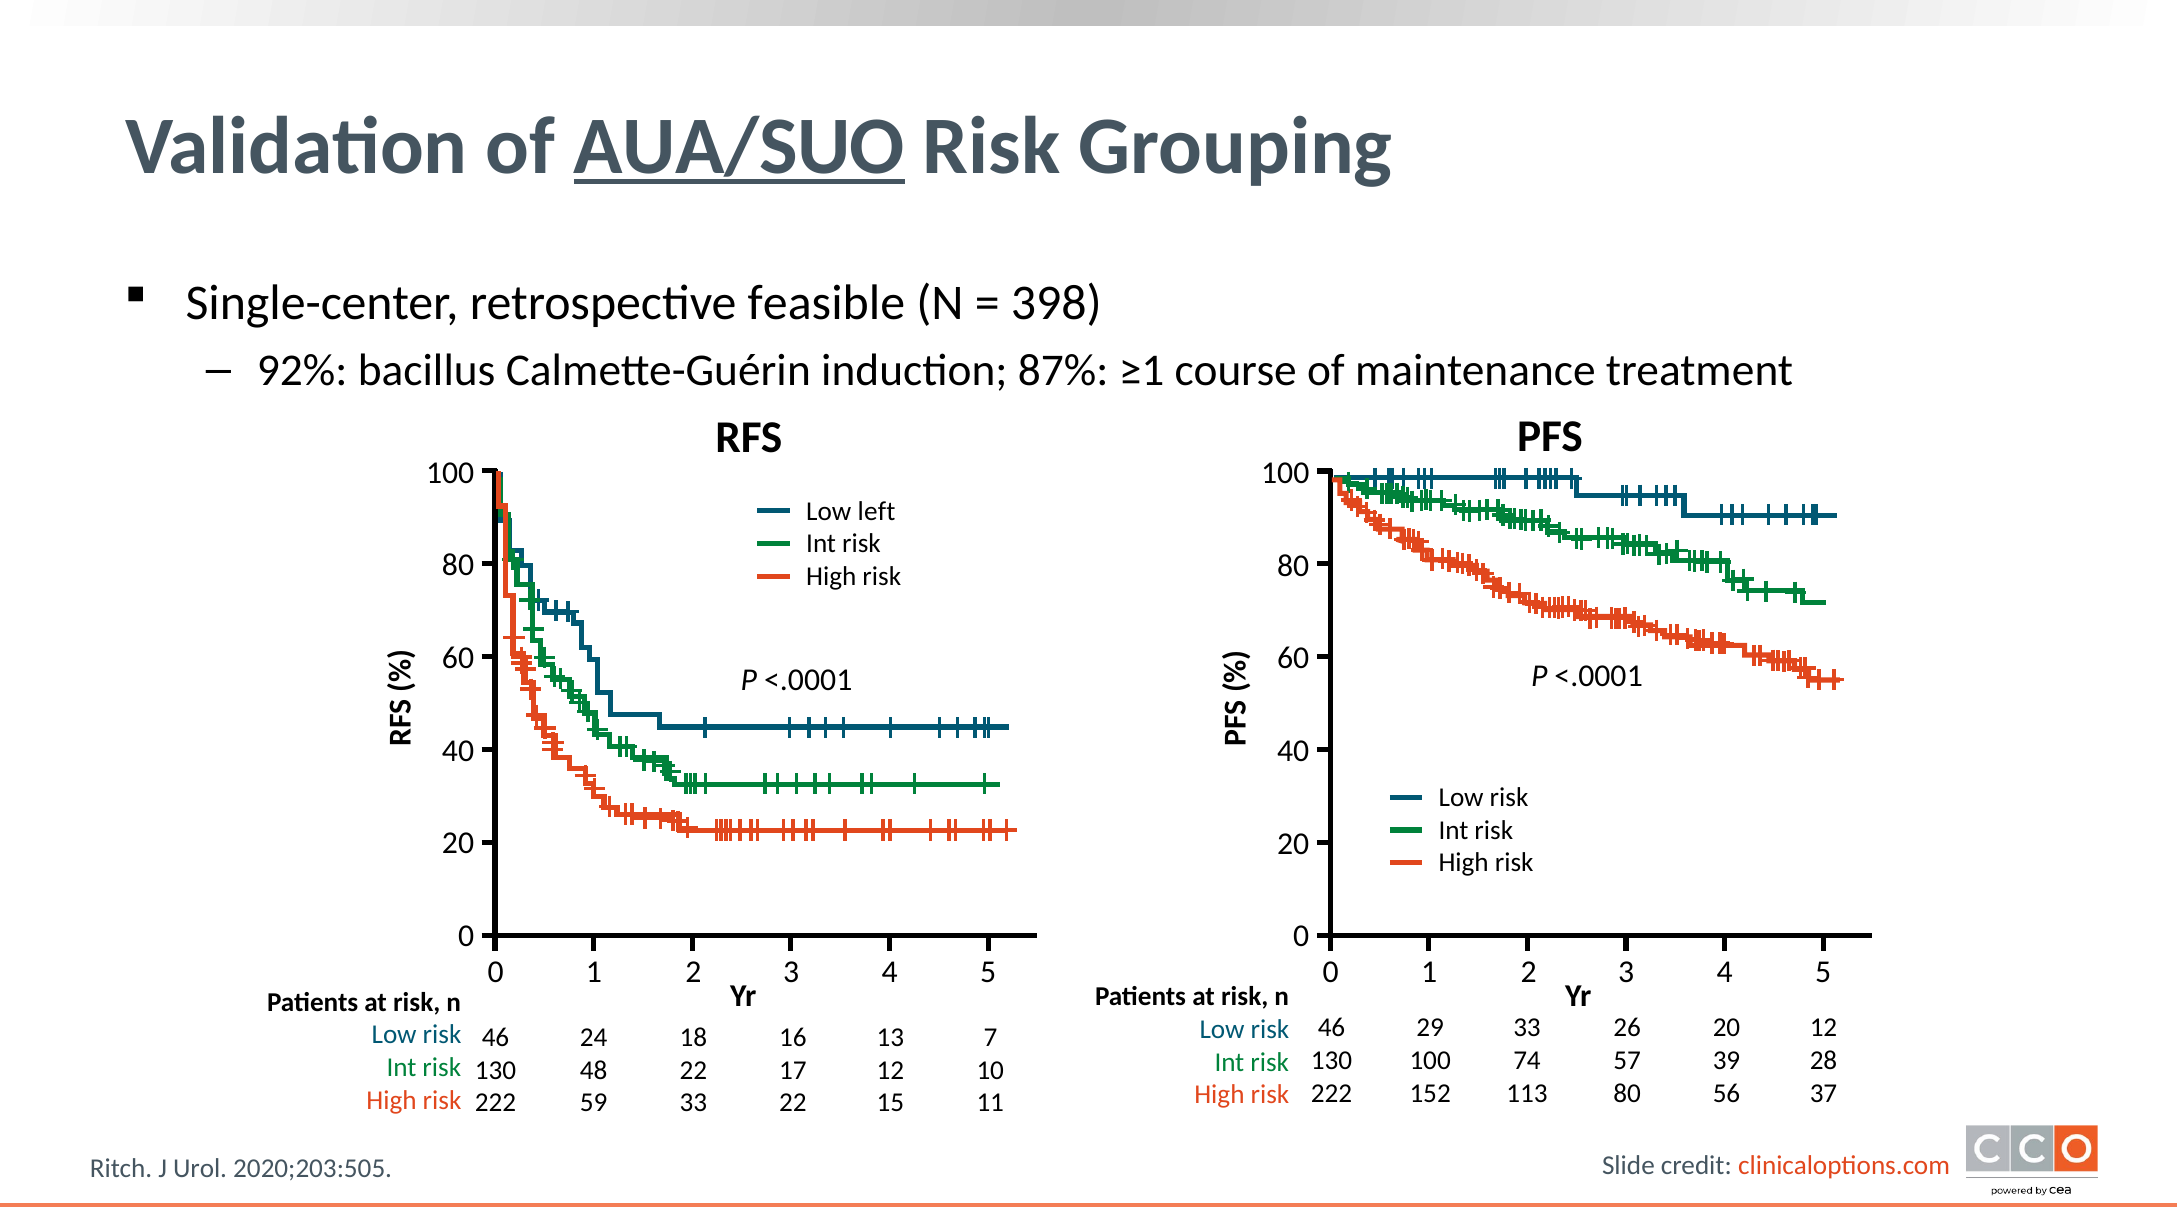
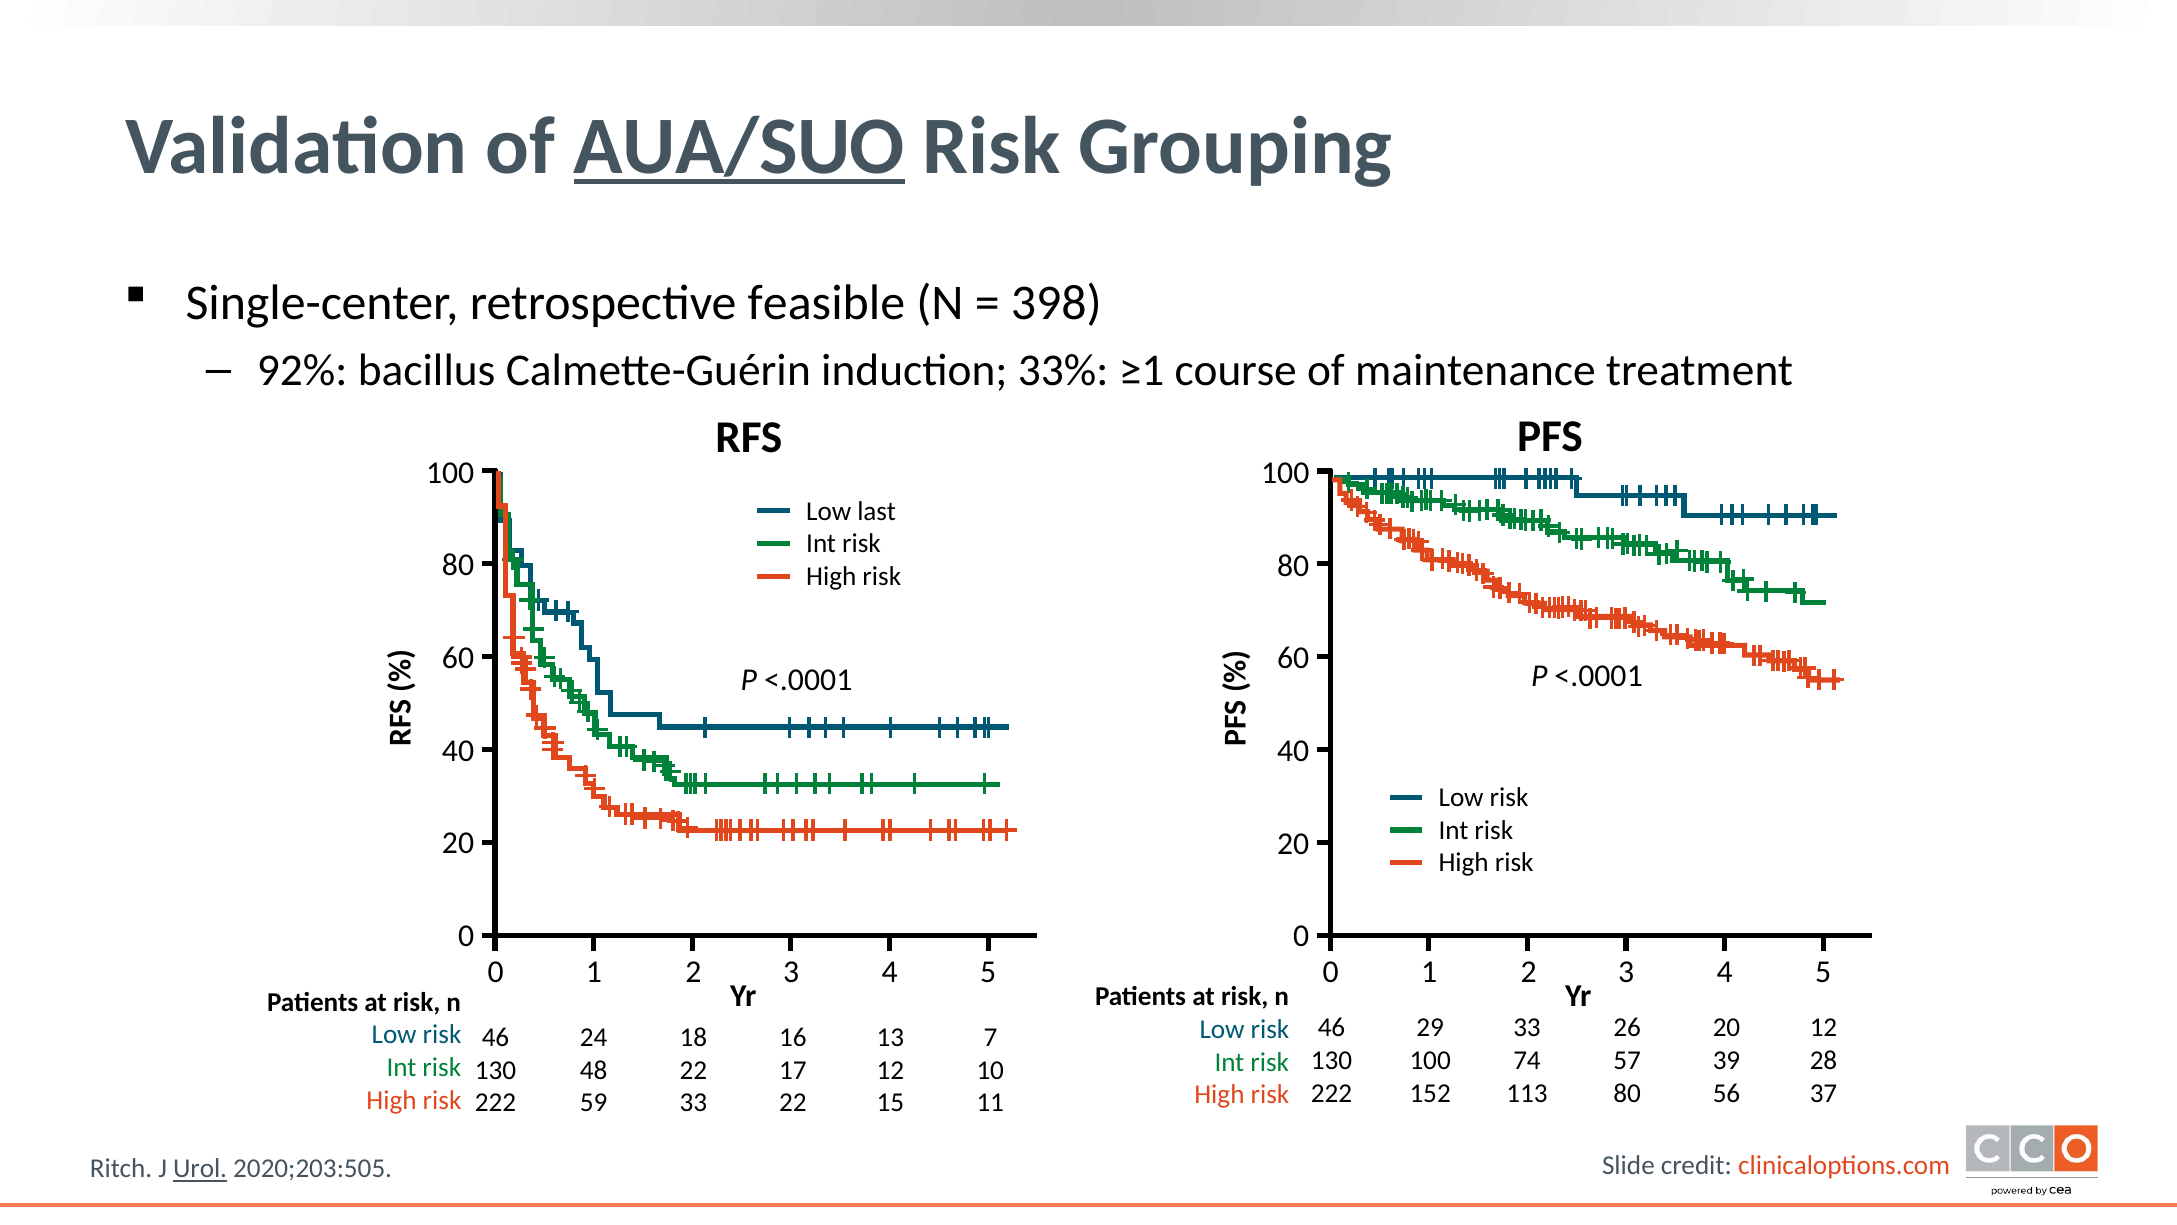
87%: 87% -> 33% (1063, 371)
left: left -> last (877, 511)
Urol underline: none -> present (200, 1169)
